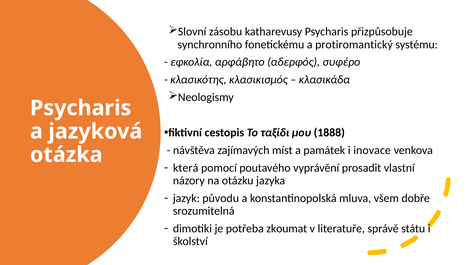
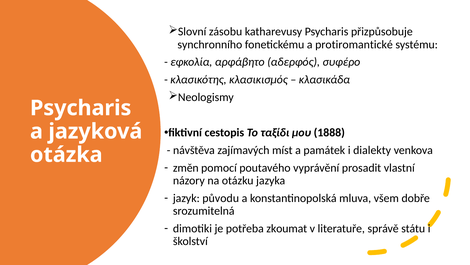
protiromantický: protiromantický -> protiromantické (354, 44)
inovace: inovace -> dialekty (372, 150)
která: která -> změn (186, 167)
